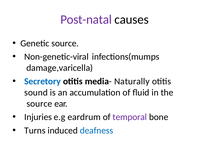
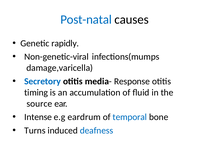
Post-natal colour: purple -> blue (86, 20)
Genetic source: source -> rapidly (65, 43)
Naturally: Naturally -> Response (132, 81)
sound: sound -> timing (36, 92)
Injuries: Injuries -> Intense (38, 117)
temporal colour: purple -> blue (130, 117)
